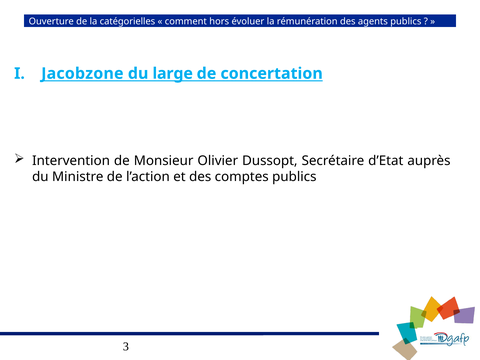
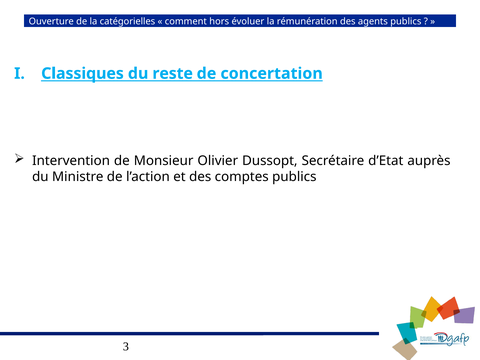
Jacobzone: Jacobzone -> Classiques (82, 74)
large: large -> reste (173, 74)
